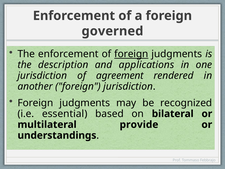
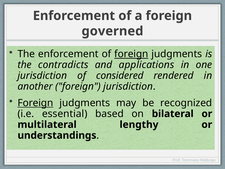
description: description -> contradicts (63, 65)
agreement: agreement -> considered (120, 76)
Foreign underline: none -> present (35, 103)
provide: provide -> lengthy (139, 124)
